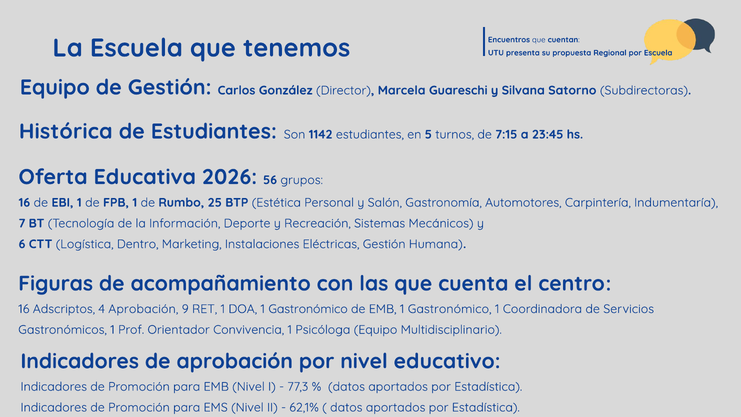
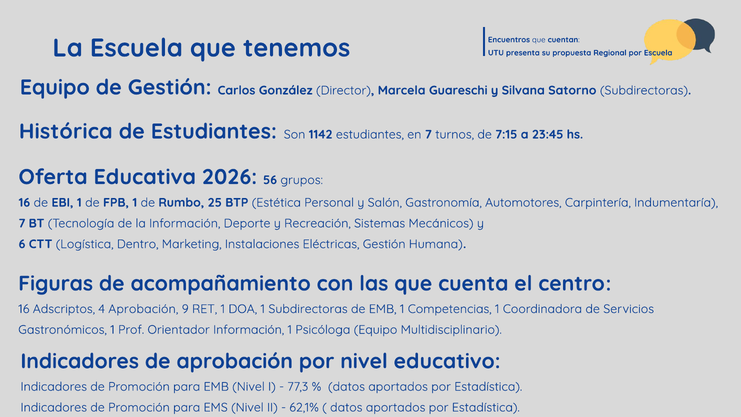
en 5: 5 -> 7 (428, 134)
DOA 1 Gastronómico: Gastronómico -> Subdirectoras (308, 309)
EMB 1 Gastronómico: Gastronómico -> Competencias (450, 309)
Orientador Convivencia: Convivencia -> Información (249, 330)
